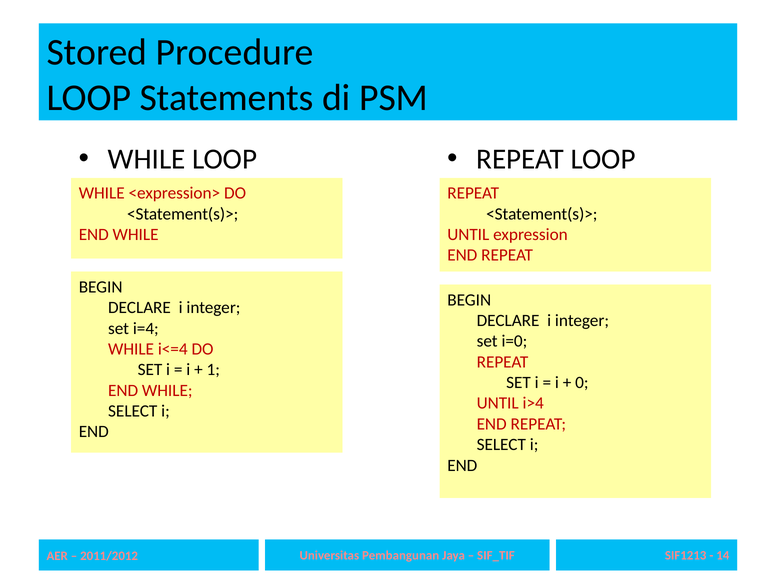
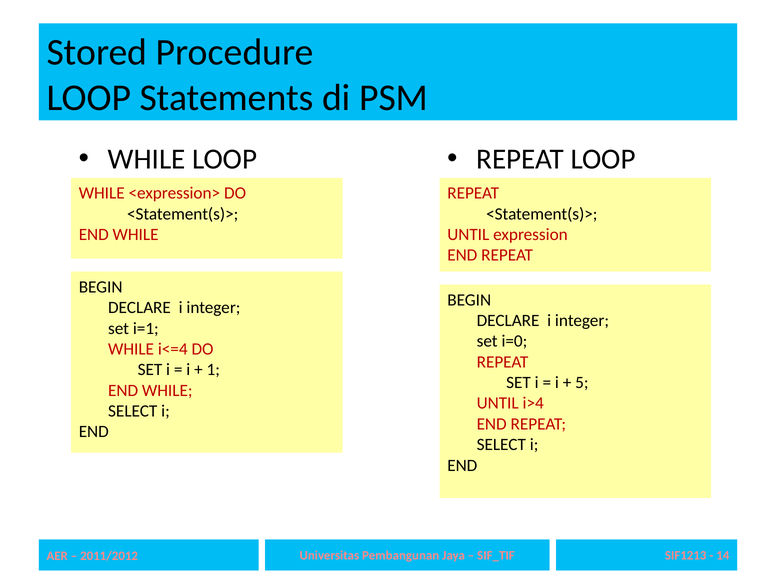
i=4: i=4 -> i=1 (146, 328)
0: 0 -> 5 (582, 383)
